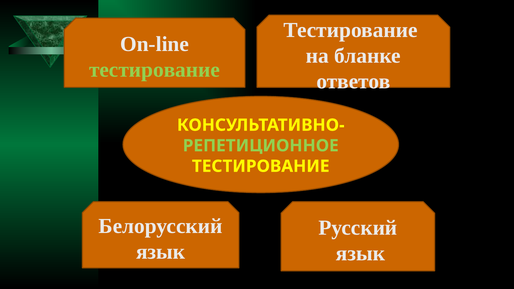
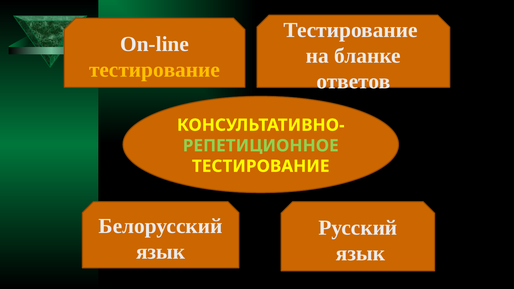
тестирование colour: light green -> yellow (155, 70)
